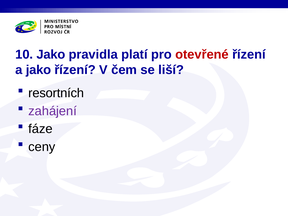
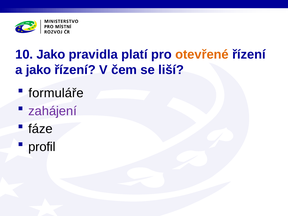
otevřené colour: red -> orange (202, 54)
resortních: resortních -> formuláře (56, 93)
ceny: ceny -> profil (42, 147)
